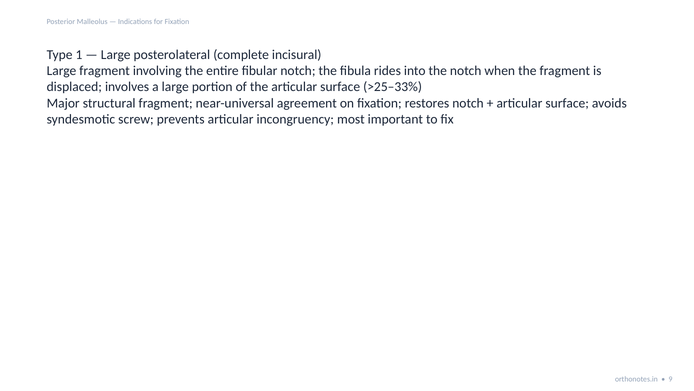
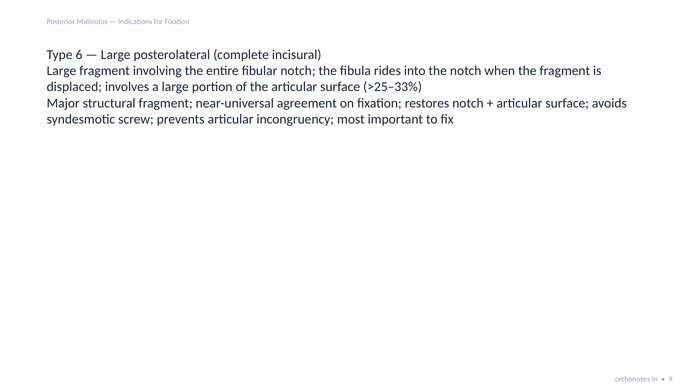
1: 1 -> 6 (79, 54)
